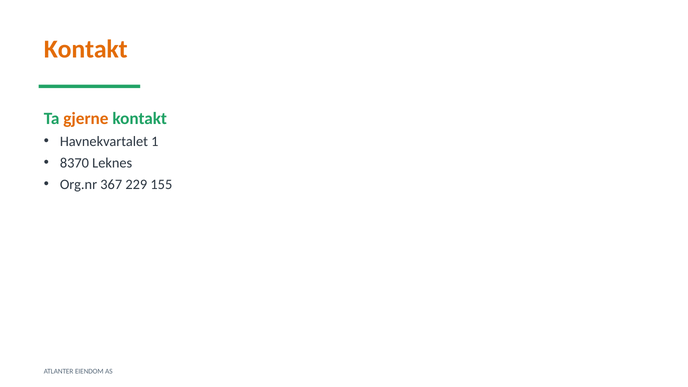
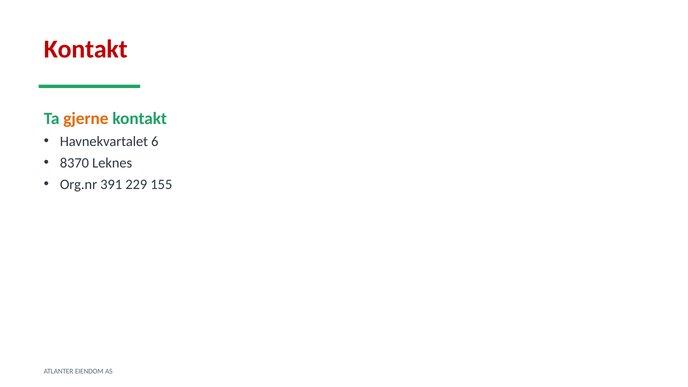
Kontakt colour: orange -> red (86, 49)
1: 1 -> 6 (155, 141)
367: 367 -> 391 (111, 184)
